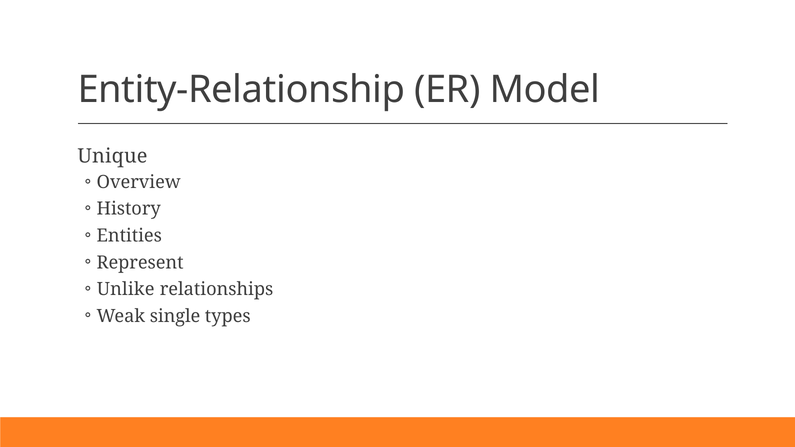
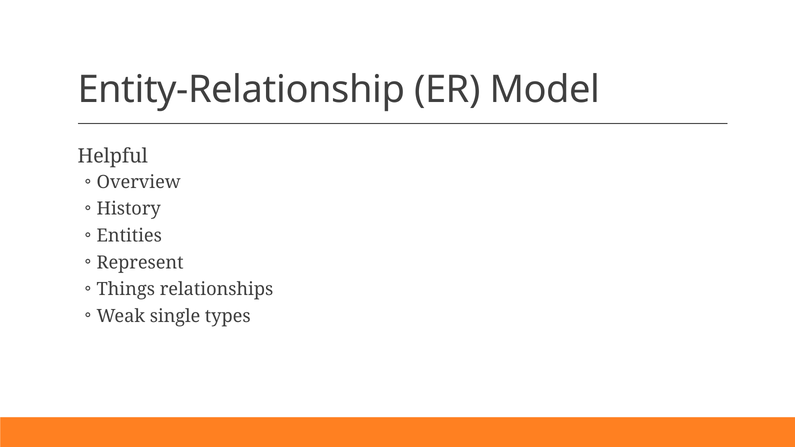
Unique: Unique -> Helpful (113, 156)
Unlike: Unlike -> Things (126, 289)
